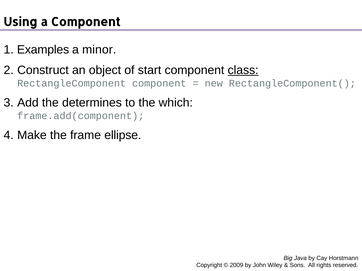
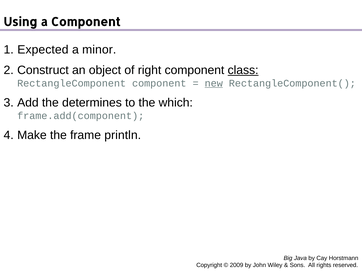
Examples: Examples -> Expected (43, 50)
start: start -> right (150, 70)
new underline: none -> present (214, 83)
ellipse: ellipse -> println (123, 135)
